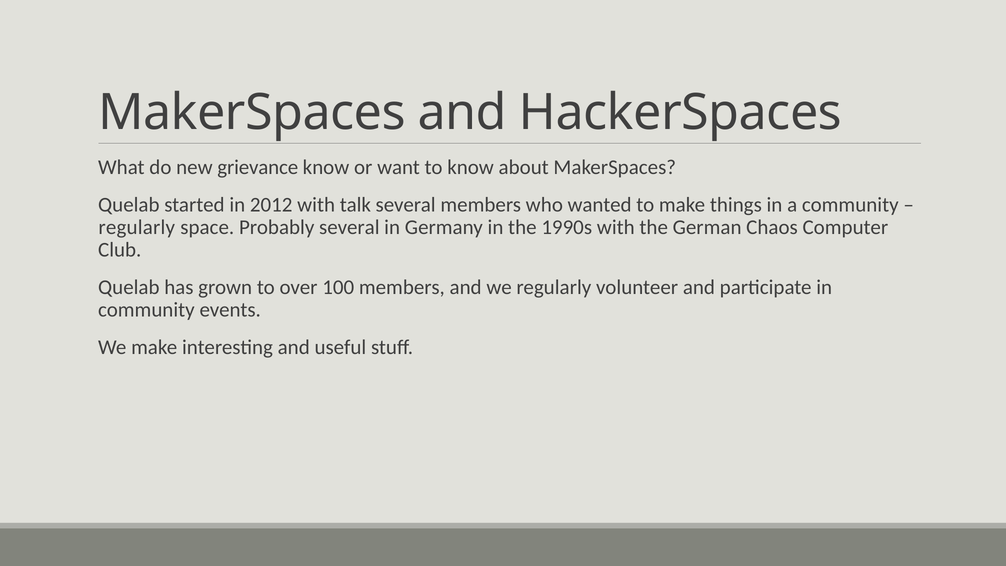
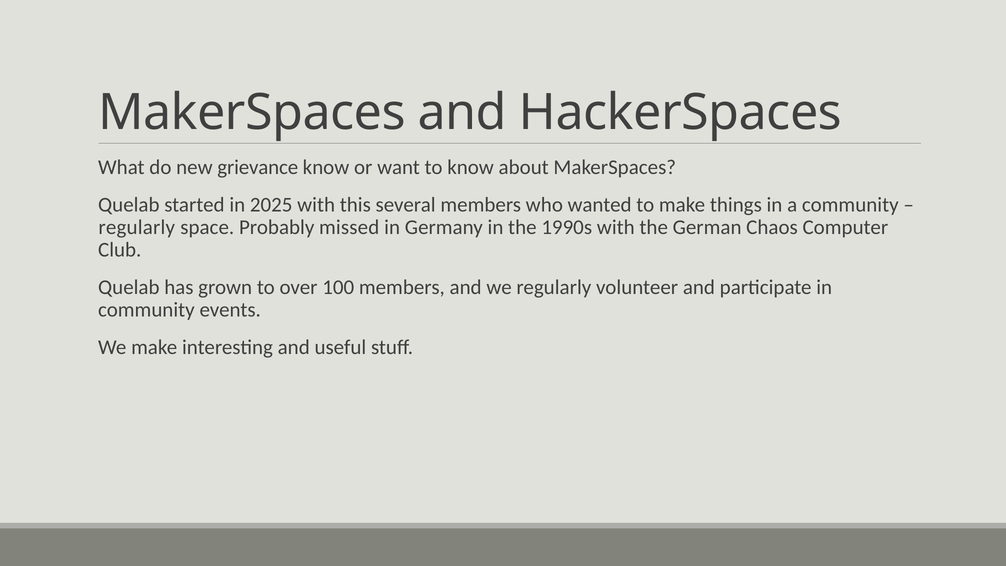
2012: 2012 -> 2025 (271, 205)
talk: talk -> this (355, 205)
Probably several: several -> missed (349, 227)
